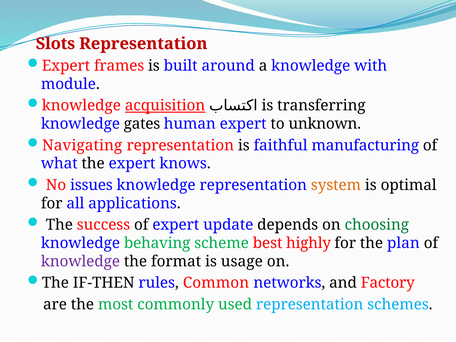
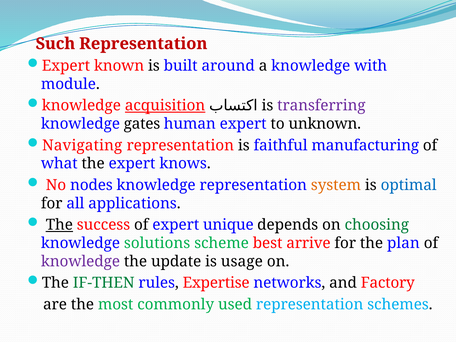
Slots: Slots -> Such (55, 44)
frames: frames -> known (119, 66)
transferring colour: black -> purple (321, 106)
issues: issues -> nodes (91, 185)
optimal colour: black -> blue (409, 185)
The underline: none -> present (59, 225)
update: update -> unique (228, 225)
behaving: behaving -> solutions (157, 243)
highly: highly -> arrive (309, 243)
format: format -> update (176, 261)
IF-THEN colour: black -> green (104, 283)
Common: Common -> Expertise (216, 283)
